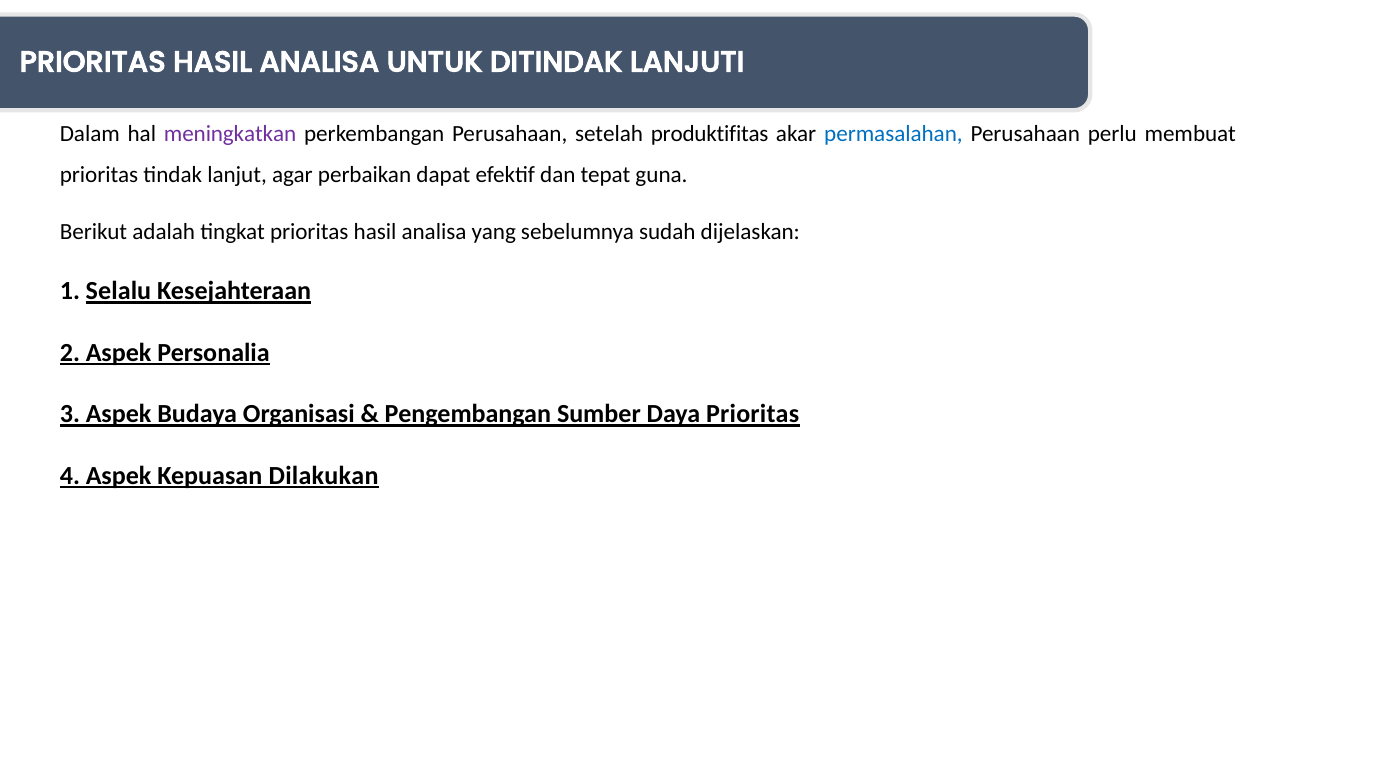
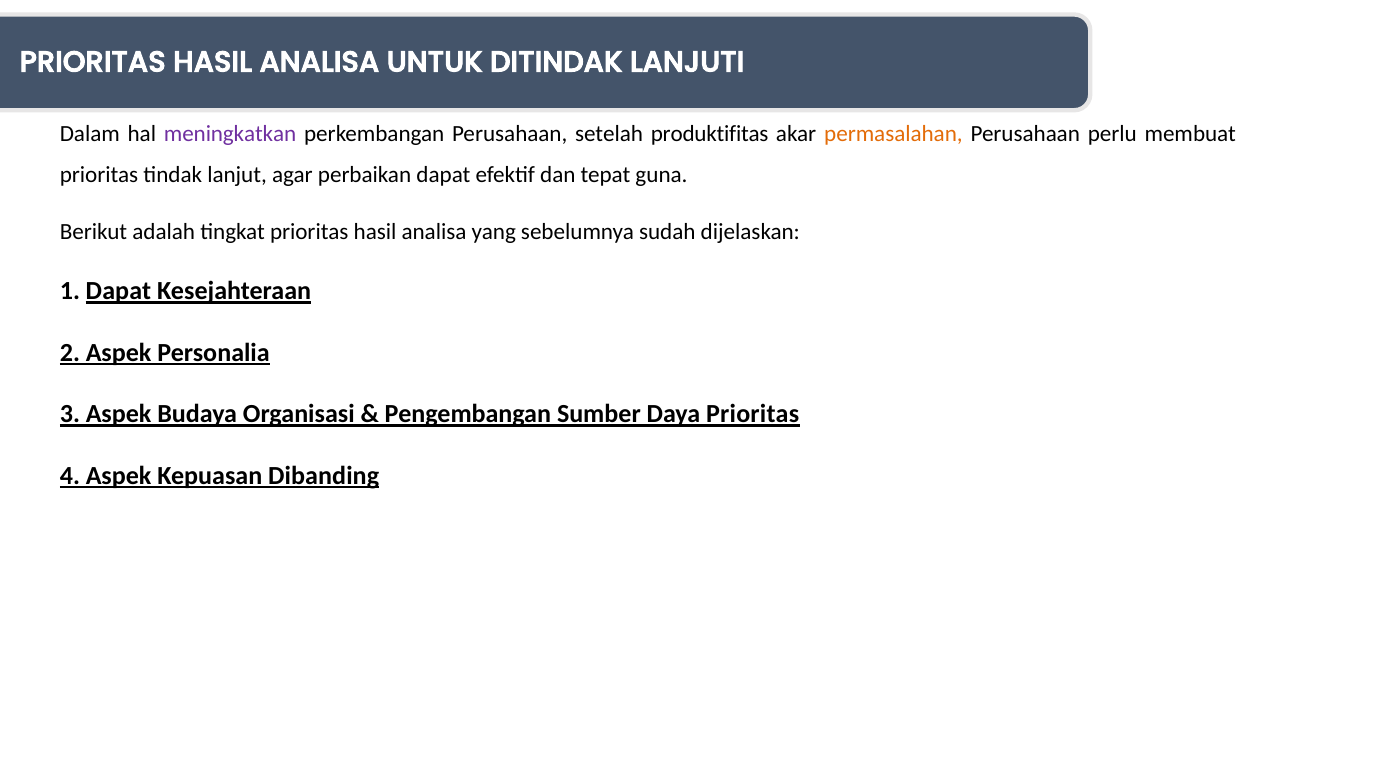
permasalahan colour: blue -> orange (893, 134)
1 Selalu: Selalu -> Dapat (118, 291)
Dilakukan: Dilakukan -> Dibanding (324, 475)
